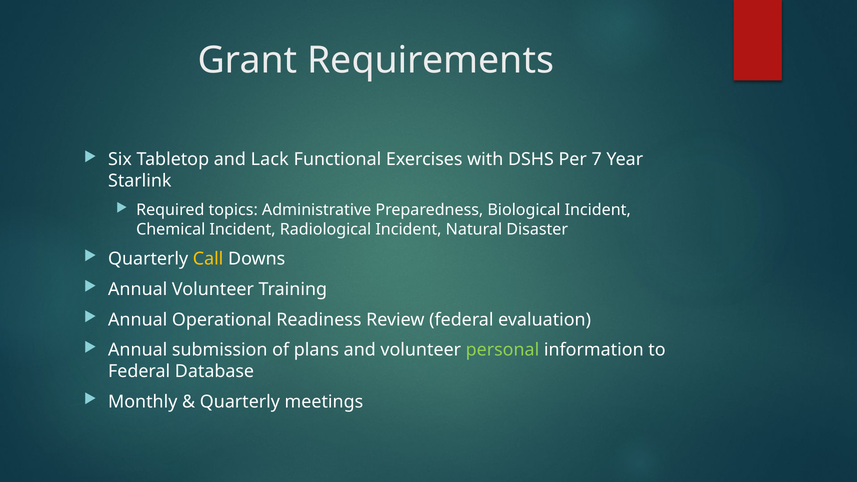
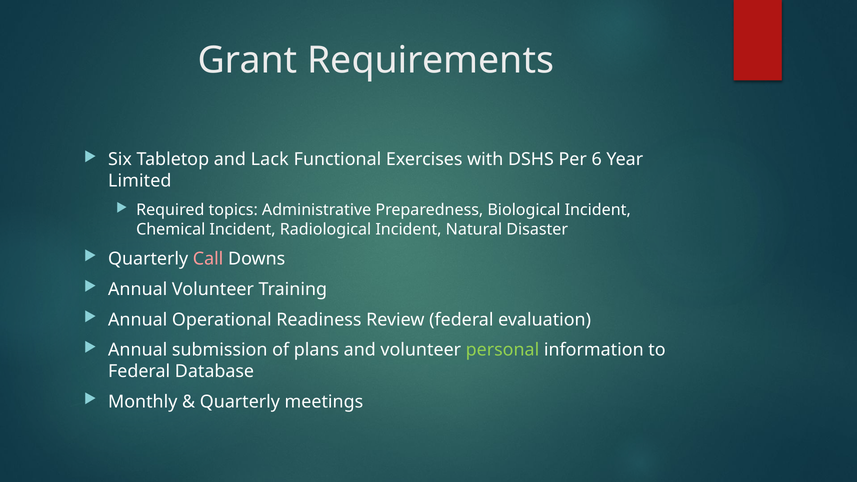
7: 7 -> 6 (597, 160)
Starlink: Starlink -> Limited (140, 181)
Call colour: yellow -> pink (208, 259)
